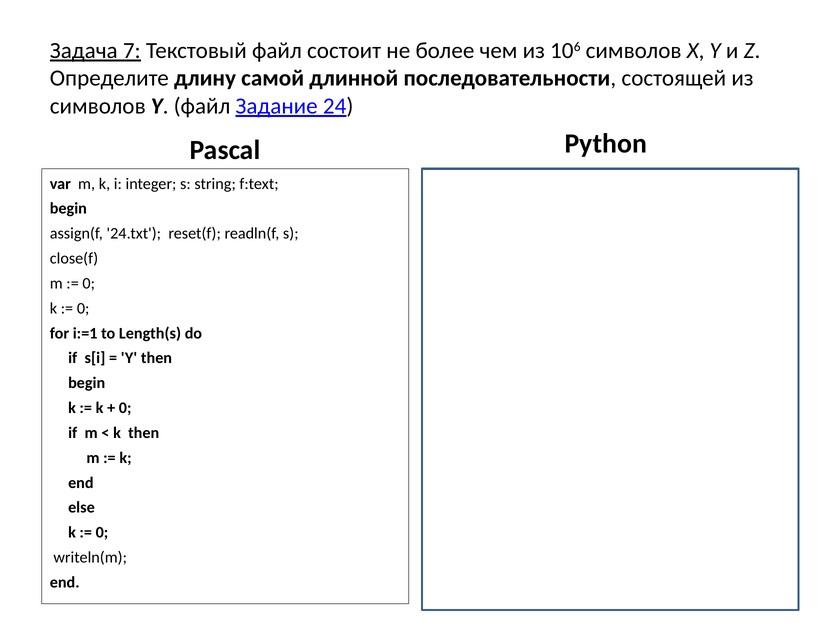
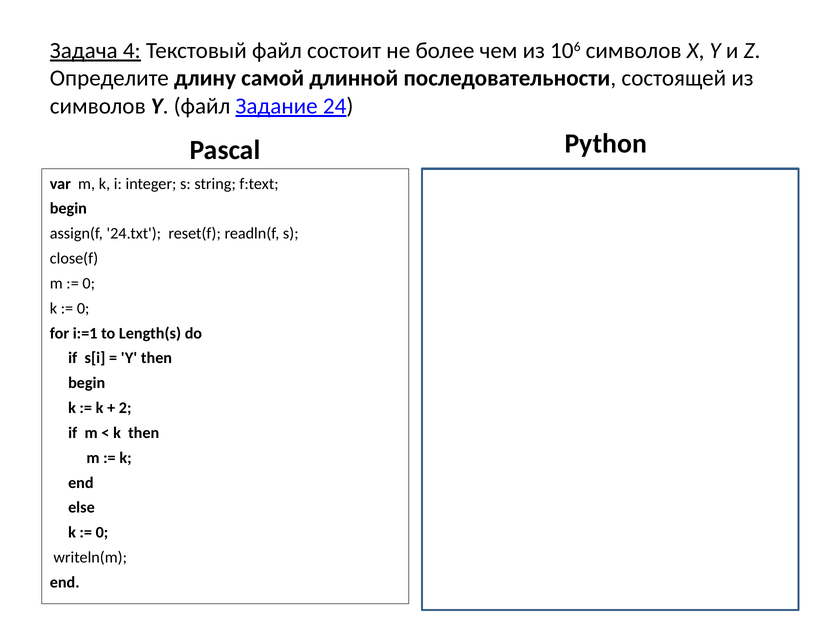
7: 7 -> 4 (132, 51)
0: 0 -> 2 (125, 408)
